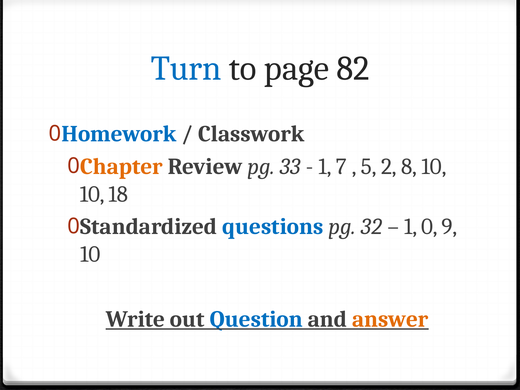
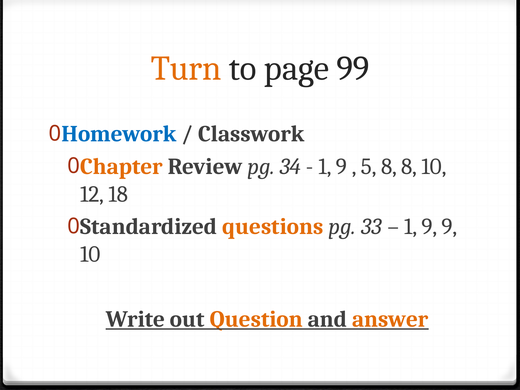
Turn colour: blue -> orange (186, 68)
82: 82 -> 99 (353, 68)
33: 33 -> 34 (290, 166)
7: 7 -> 9 (341, 166)
5 2: 2 -> 8 (389, 166)
10: 10 -> 12 (92, 194)
questions colour: blue -> orange (273, 227)
32: 32 -> 33 (371, 227)
0: 0 -> 9 (429, 227)
Question colour: blue -> orange (256, 319)
